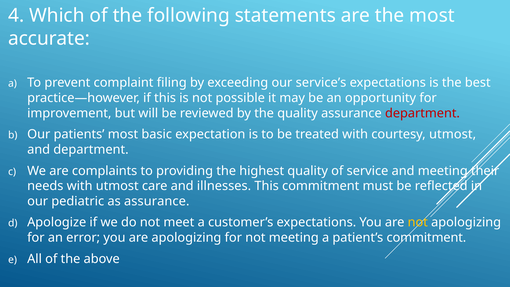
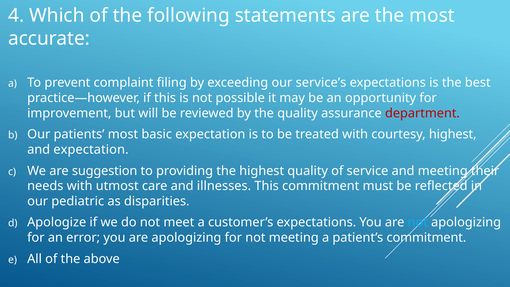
courtesy utmost: utmost -> highest (453, 134)
and department: department -> expectation (91, 150)
complaints: complaints -> suggestion (105, 171)
as assurance: assurance -> disparities (157, 201)
not colour: yellow -> light blue (418, 222)
